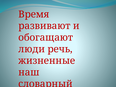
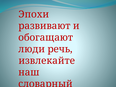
Время: Время -> Эпохи (34, 14)
жизненные: жизненные -> извлекайте (47, 61)
